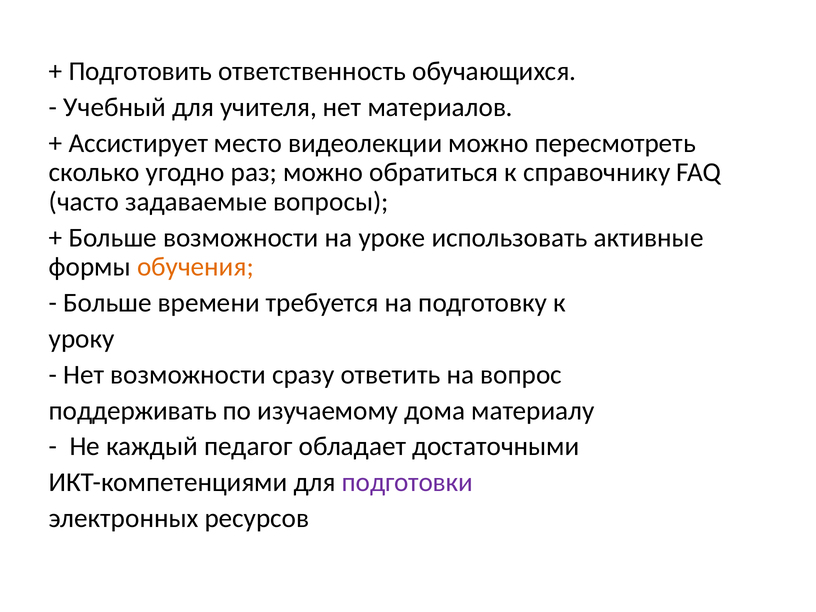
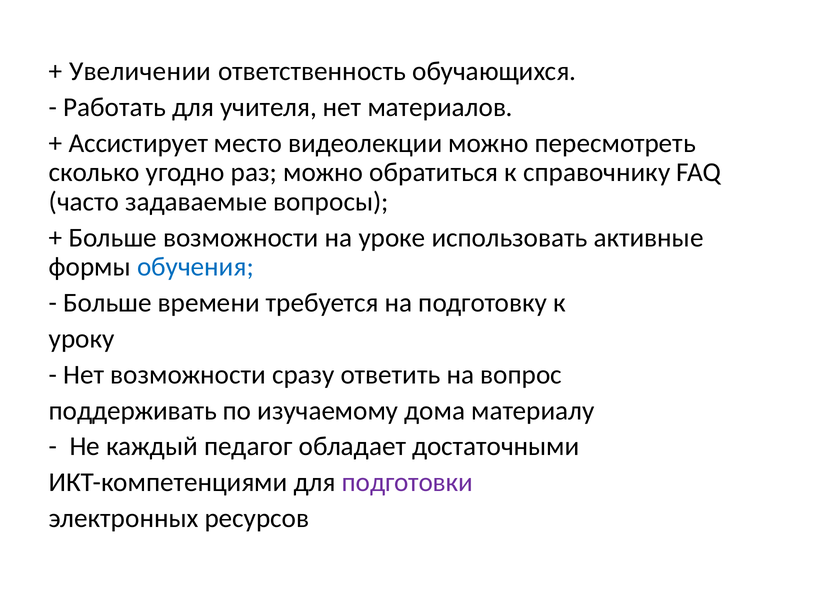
Подготовить: Подготовить -> Увеличении (140, 71)
Учебный: Учебный -> Работать (115, 107)
обучения colour: orange -> blue (195, 267)
